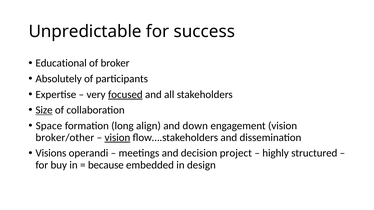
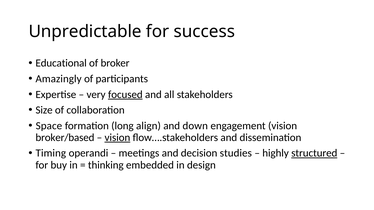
Absolutely: Absolutely -> Amazingly (59, 79)
Size underline: present -> none (44, 110)
broker/other: broker/other -> broker/based (65, 138)
Visions: Visions -> Timing (51, 153)
project: project -> studies (236, 153)
structured underline: none -> present (314, 153)
because: because -> thinking (106, 165)
